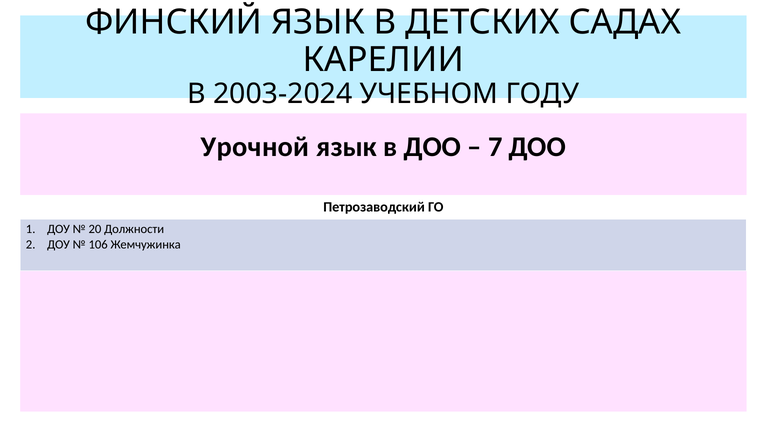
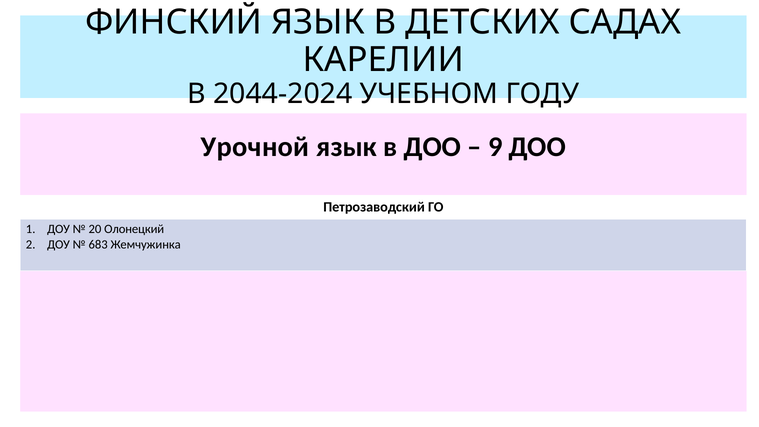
2003-2024: 2003-2024 -> 2044-2024 (283, 94)
7: 7 -> 9 (495, 147)
Должности: Должности -> Олонецкий (134, 229)
106: 106 -> 683 (98, 244)
